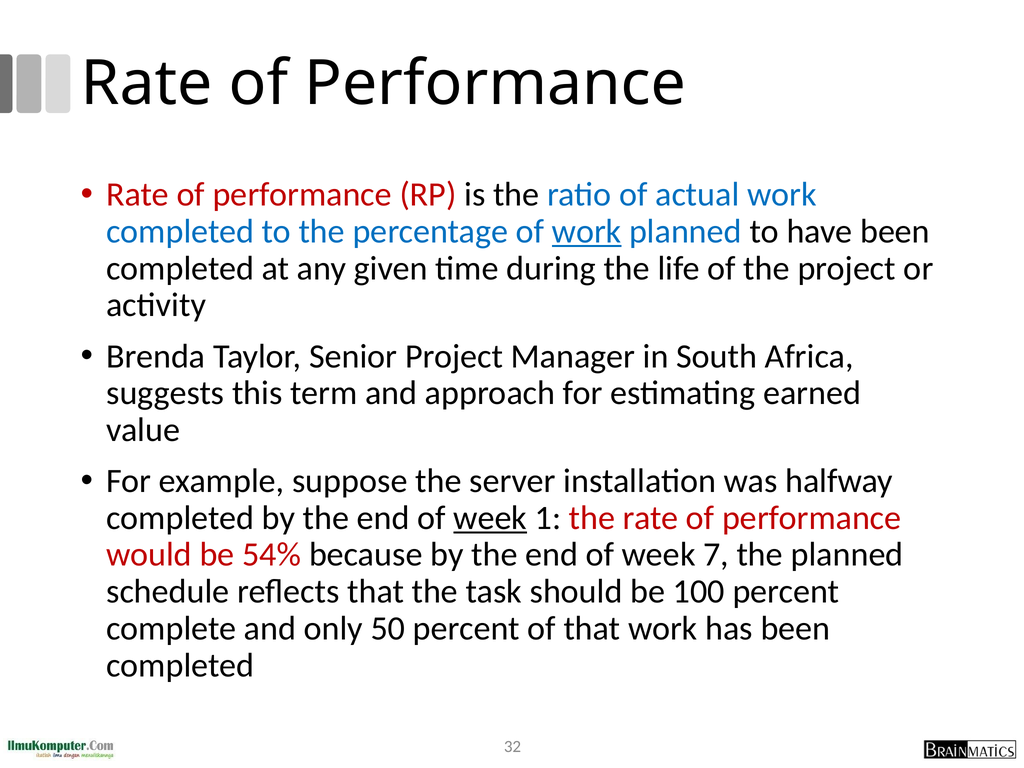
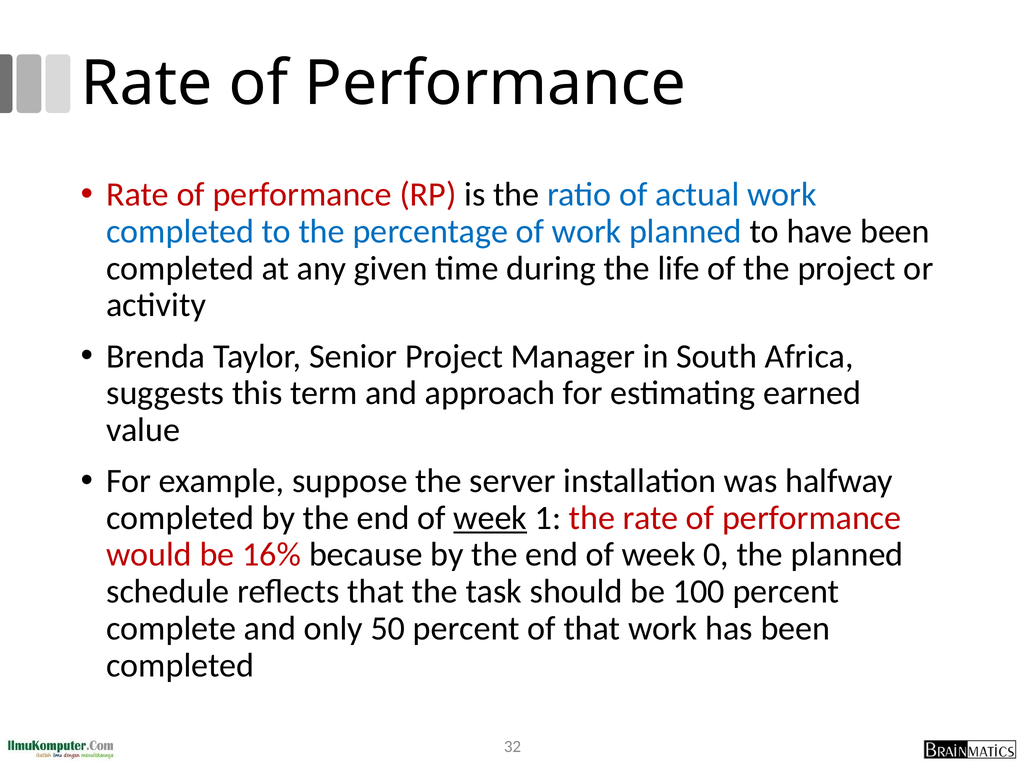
work underline: present -> none (587, 231)
54%: 54% -> 16% (272, 555)
7: 7 -> 0 (716, 555)
